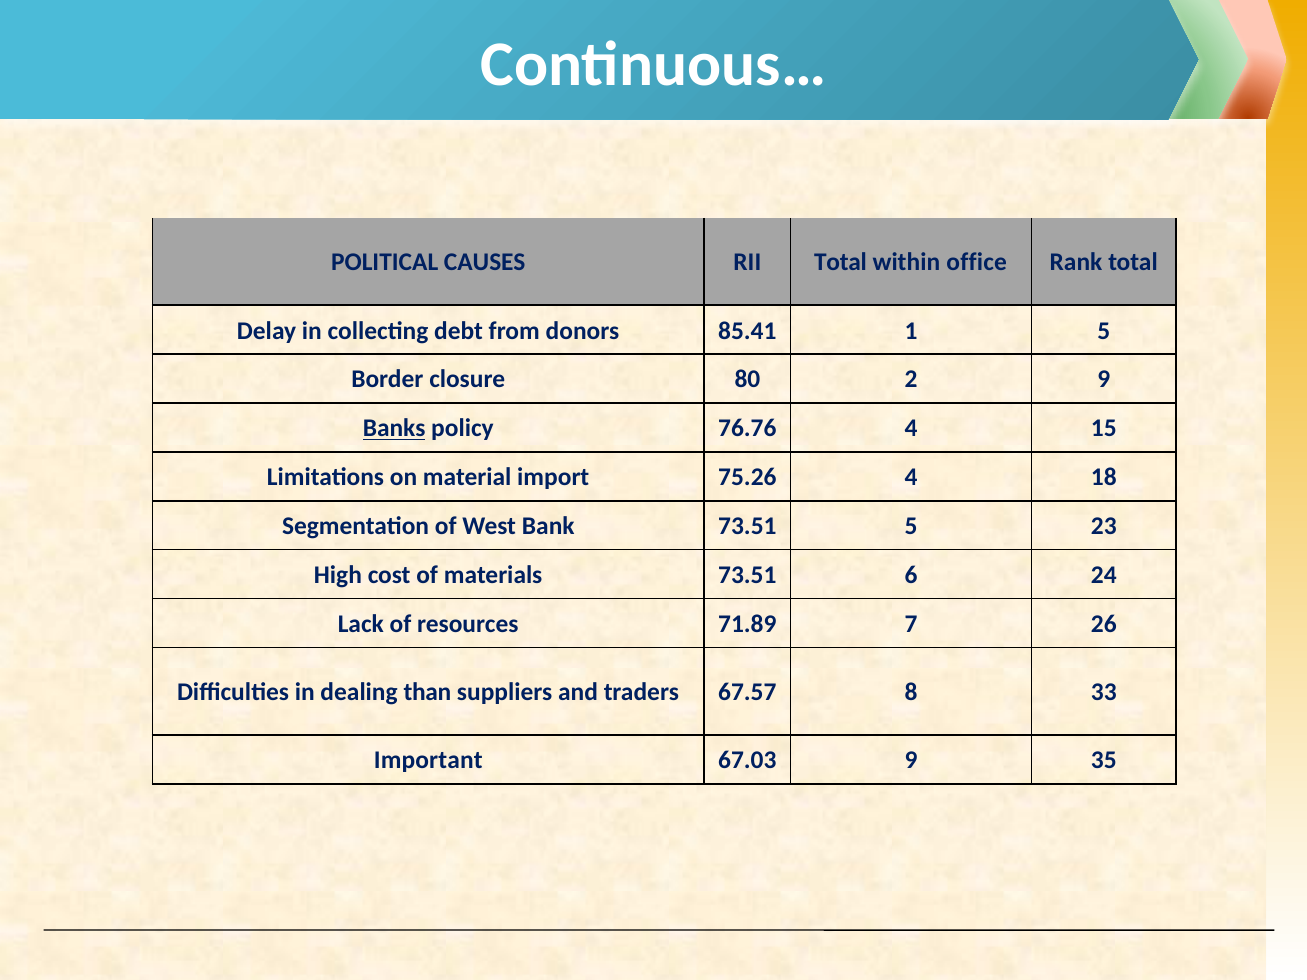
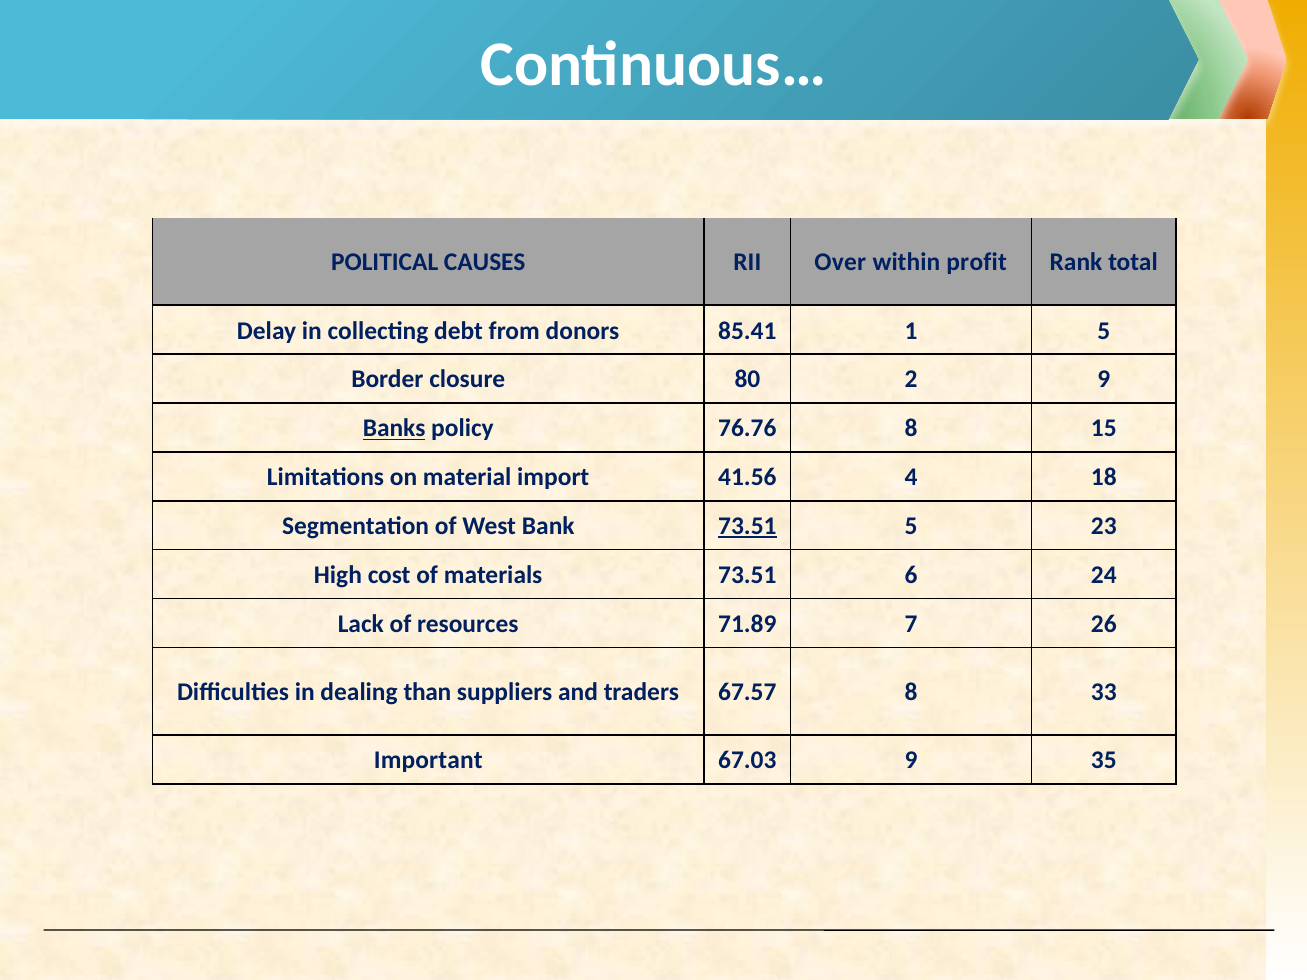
RII Total: Total -> Over (840, 263)
office: office -> profit (977, 263)
76.76 4: 4 -> 8 (911, 429)
75.26: 75.26 -> 41.56 (747, 477)
73.51 underline: none -> present (747, 526)
